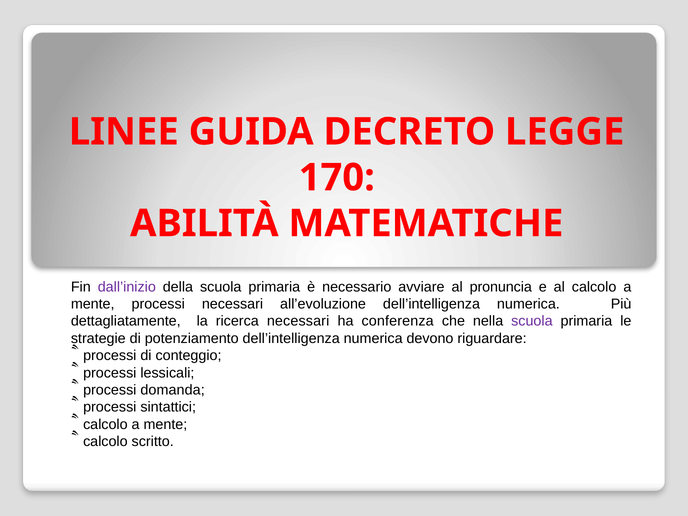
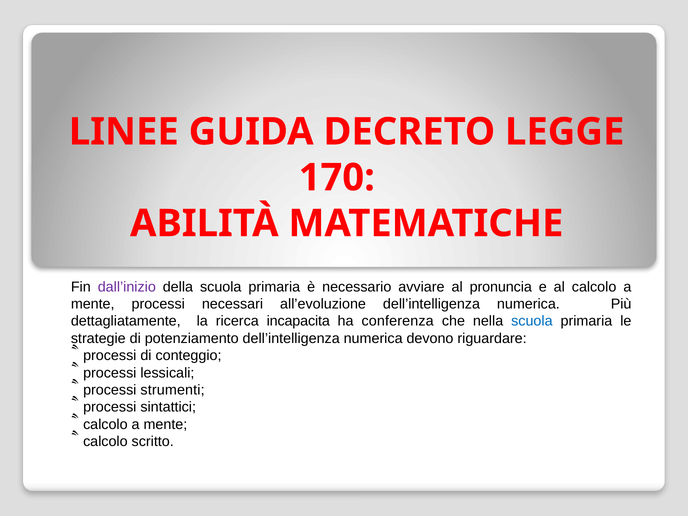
ricerca necessari: necessari -> incapacita (298, 321)
scuola colour: purple -> blue (532, 321)
domanda: domanda -> strumenti (173, 390)
